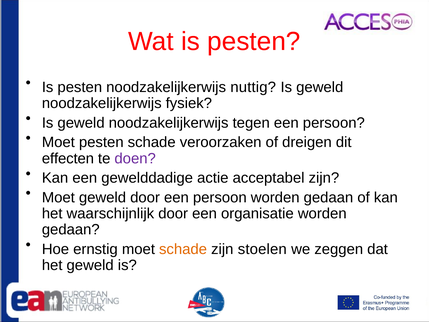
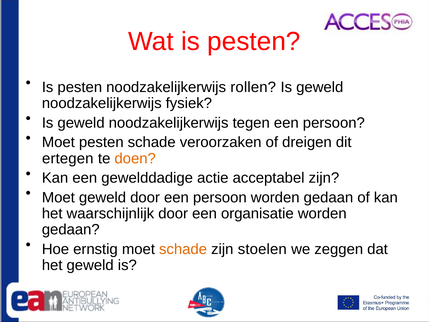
nuttig: nuttig -> rollen (253, 87)
effecten: effecten -> ertegen (68, 158)
doen colour: purple -> orange (135, 158)
